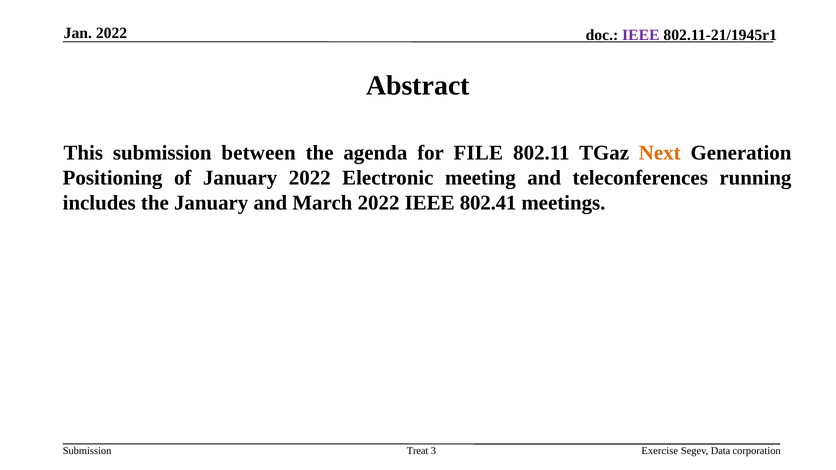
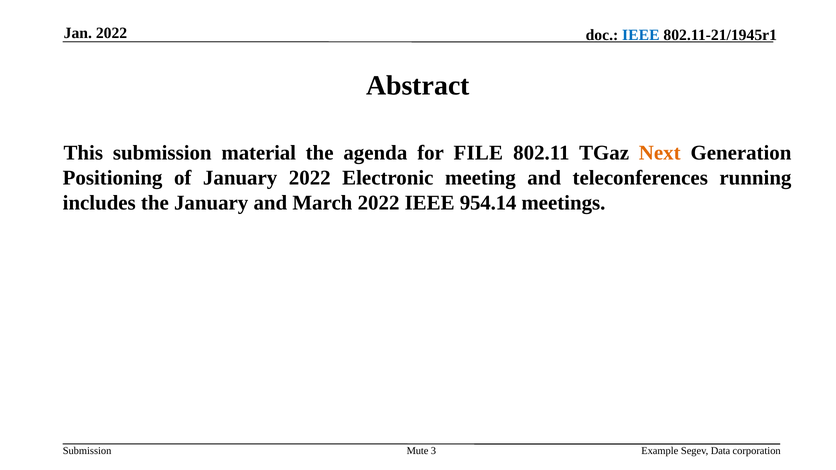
IEEE colour: purple -> blue (641, 35)
between: between -> material (259, 153)
802.41: 802.41 -> 954.14 (488, 203)
Treat: Treat -> Mute (418, 451)
Exercise: Exercise -> Example (660, 451)
